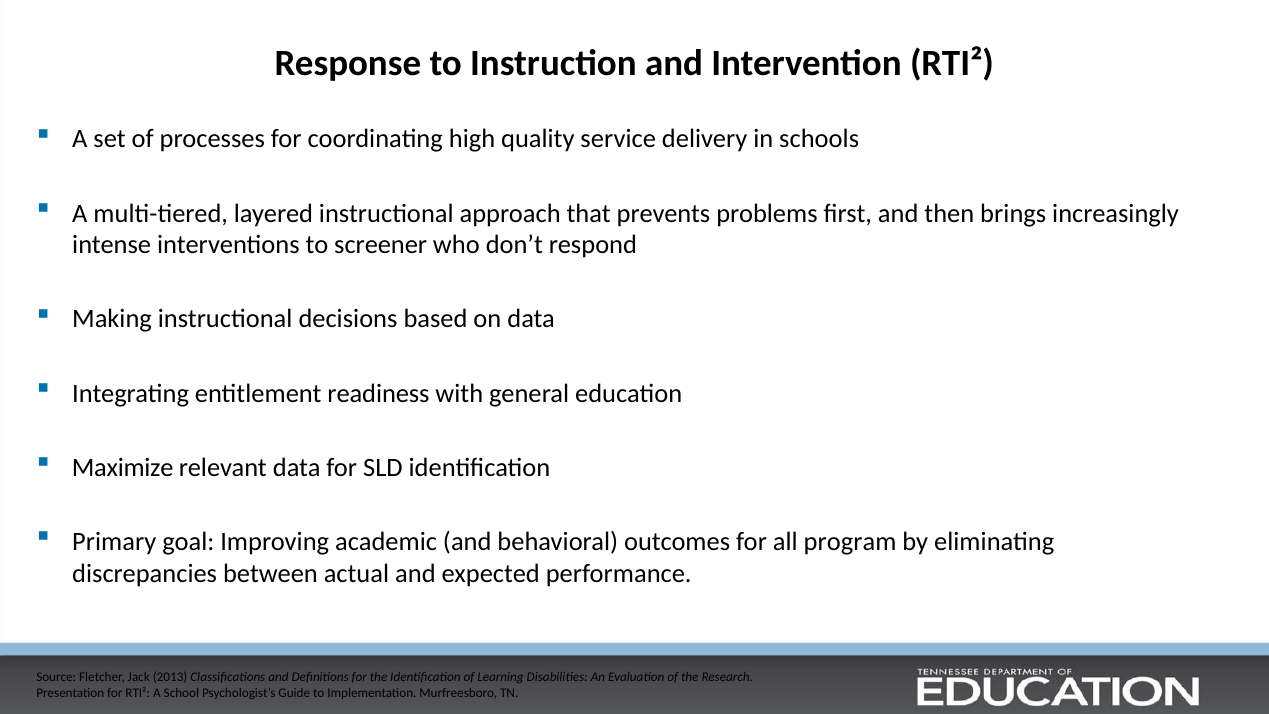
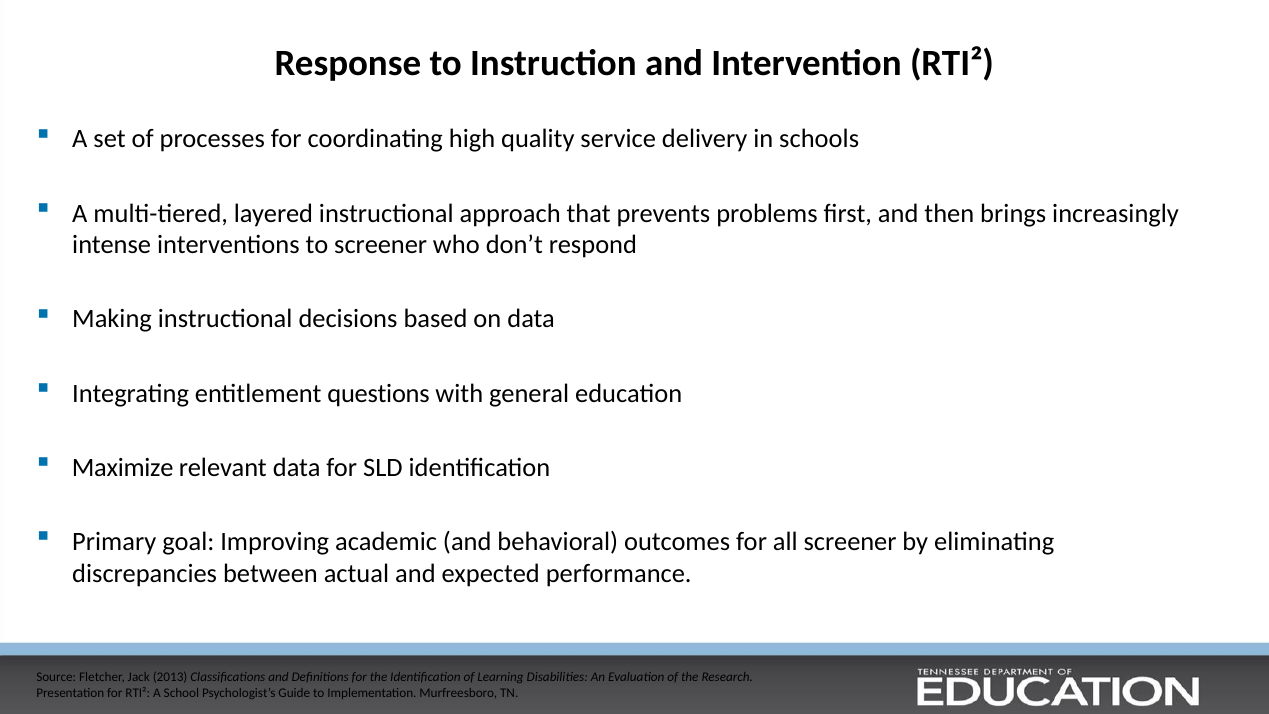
readiness: readiness -> questions (379, 393)
all program: program -> screener (850, 541)
